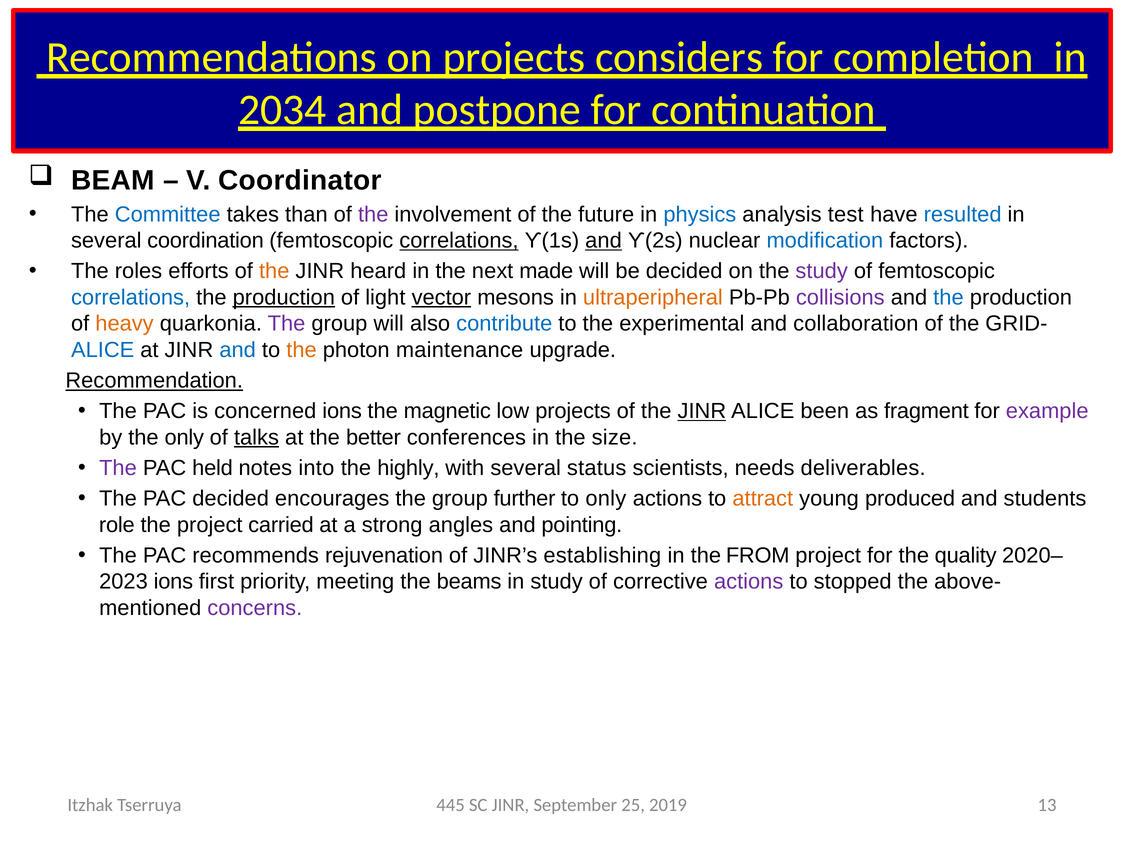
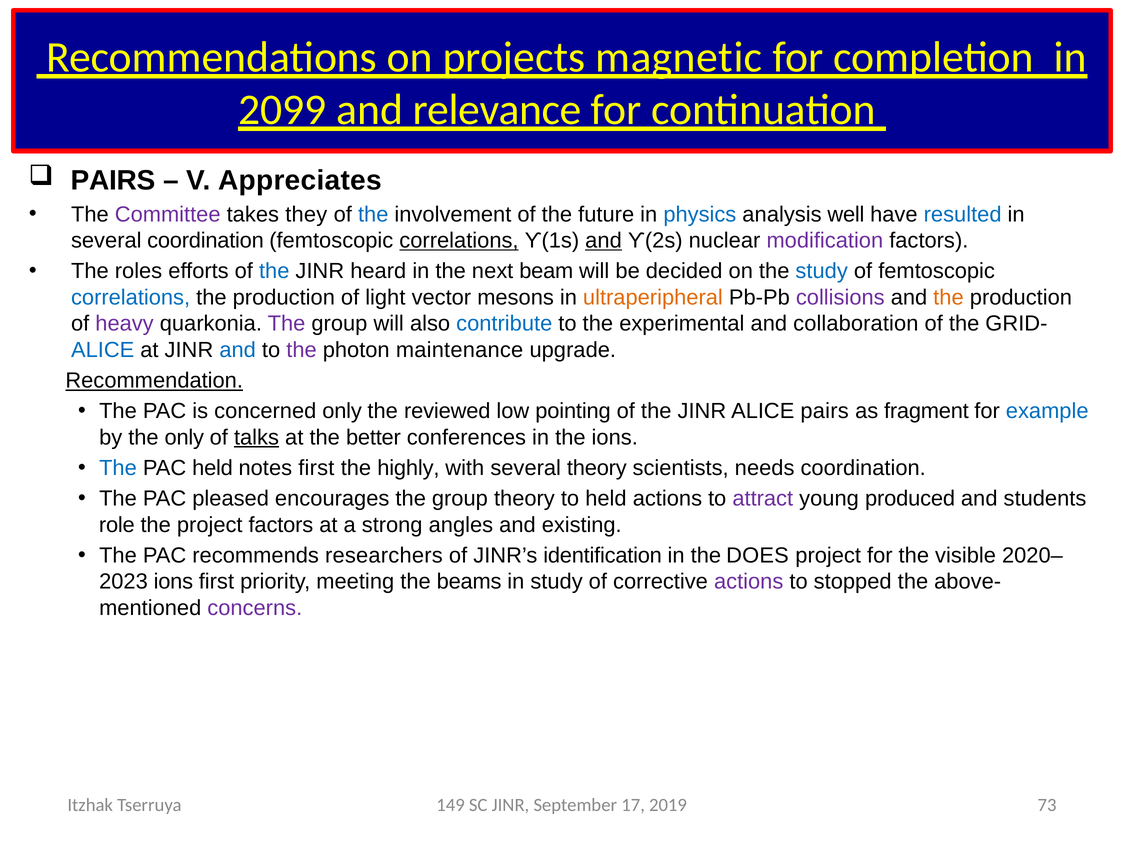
considers: considers -> magnetic (679, 57)
2034: 2034 -> 2099 (282, 110)
postpone: postpone -> relevance (497, 110)
BEAM: BEAM -> PAIRS (113, 180)
Coordinator: Coordinator -> Appreciates (300, 180)
Committee colour: blue -> purple (168, 214)
than: than -> they (306, 214)
the colour: purple -> blue (373, 214)
test: test -> well (846, 214)
modification colour: blue -> purple (825, 241)
the colour: orange -> blue (274, 271)
made: made -> beam (546, 271)
study colour: purple -> blue (822, 271)
production underline: present -> none (284, 297)
vector underline: present -> none (441, 297)
the colour: blue -> orange (948, 297)
heavy colour: orange -> purple (124, 324)
the colour: orange -> purple (302, 350)
concerned ions: ions -> only (342, 411)
magnetic: magnetic -> reviewed (447, 411)
low projects: projects -> pointing (573, 411)
JINR underline: present -> none (702, 411)
ALICE been: been -> pairs (825, 411)
example colour: purple -> blue (1047, 411)
the size: size -> ions (615, 437)
The colour: purple -> blue (118, 468)
notes into: into -> first (316, 468)
several status: status -> theory (597, 468)
needs deliverables: deliverables -> coordination (863, 468)
PAC decided: decided -> pleased (231, 499)
group further: further -> theory (524, 499)
to only: only -> held (606, 499)
attract colour: orange -> purple (763, 499)
project carried: carried -> factors (281, 525)
pointing: pointing -> existing (582, 525)
rejuvenation: rejuvenation -> researchers (384, 555)
establishing: establishing -> identification (603, 555)
FROM: FROM -> DOES (757, 555)
quality: quality -> visible (966, 555)
445: 445 -> 149 (451, 805)
25: 25 -> 17 (633, 805)
13: 13 -> 73 (1047, 805)
